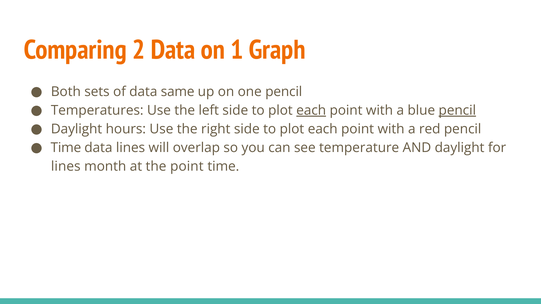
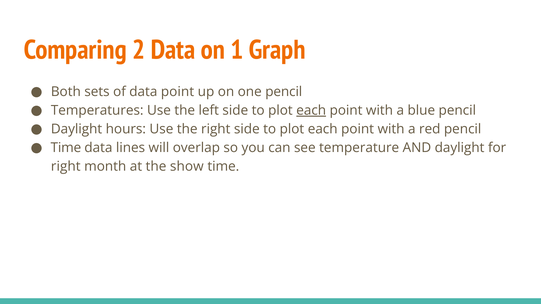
data same: same -> point (178, 92)
pencil underline: present -> none (457, 110)
lines: lines -> right (66, 166)
the point: point -> show (187, 166)
